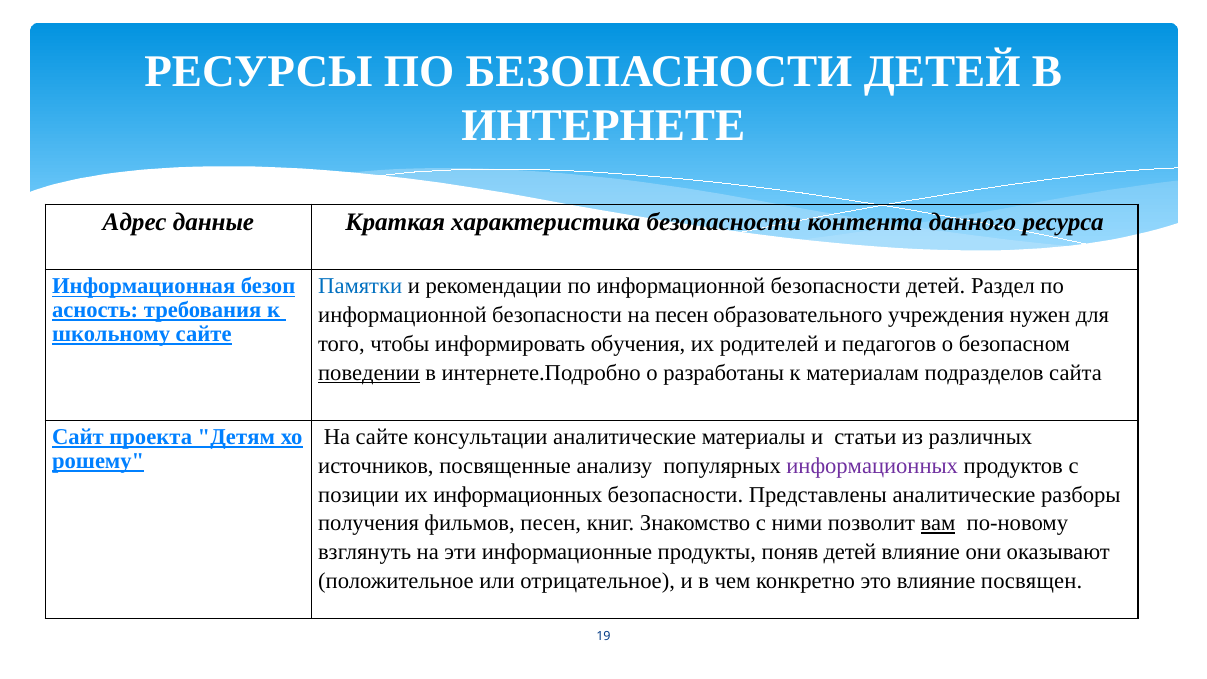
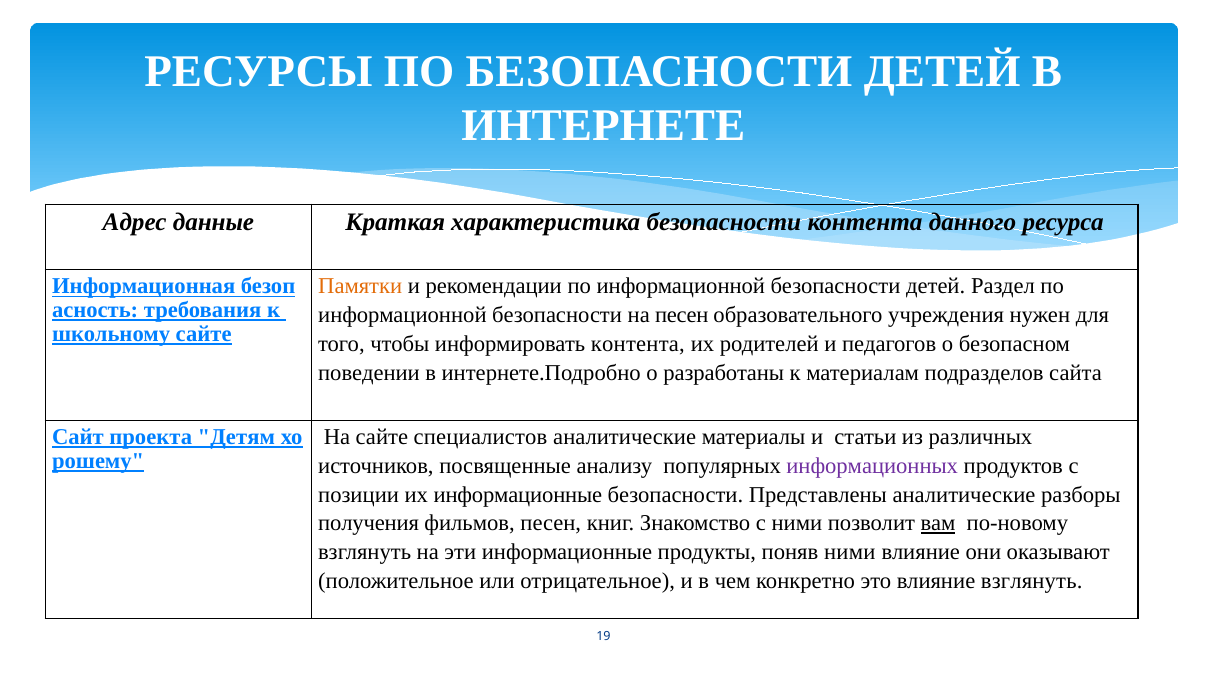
Памятки colour: blue -> orange (360, 286)
информировать обучения: обучения -> контента (638, 344)
поведении underline: present -> none (369, 373)
консультации: консультации -> специалистов (481, 437)
их информационных: информационных -> информационные (518, 495)
поняв детей: детей -> ними (850, 552)
влияние посвящен: посвящен -> взглянуть (1032, 581)
